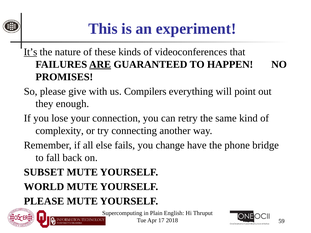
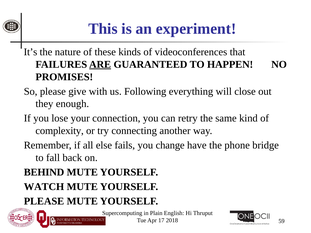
It’s underline: present -> none (30, 52)
Compilers: Compilers -> Following (145, 91)
point: point -> close (245, 91)
SUBSET: SUBSET -> BEHIND (44, 172)
WORLD: WORLD -> WATCH (44, 187)
